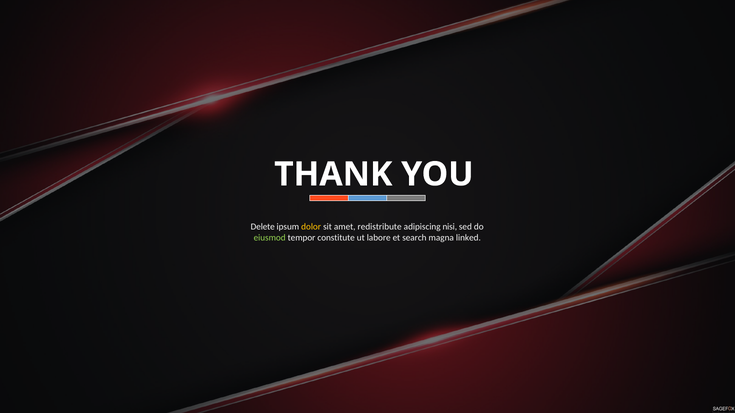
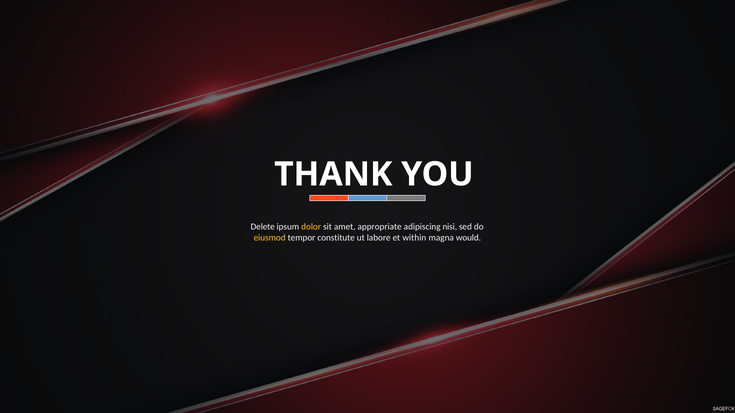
redistribute: redistribute -> appropriate (380, 227)
eiusmod colour: light green -> yellow (270, 238)
search: search -> within (414, 238)
linked: linked -> would (468, 238)
